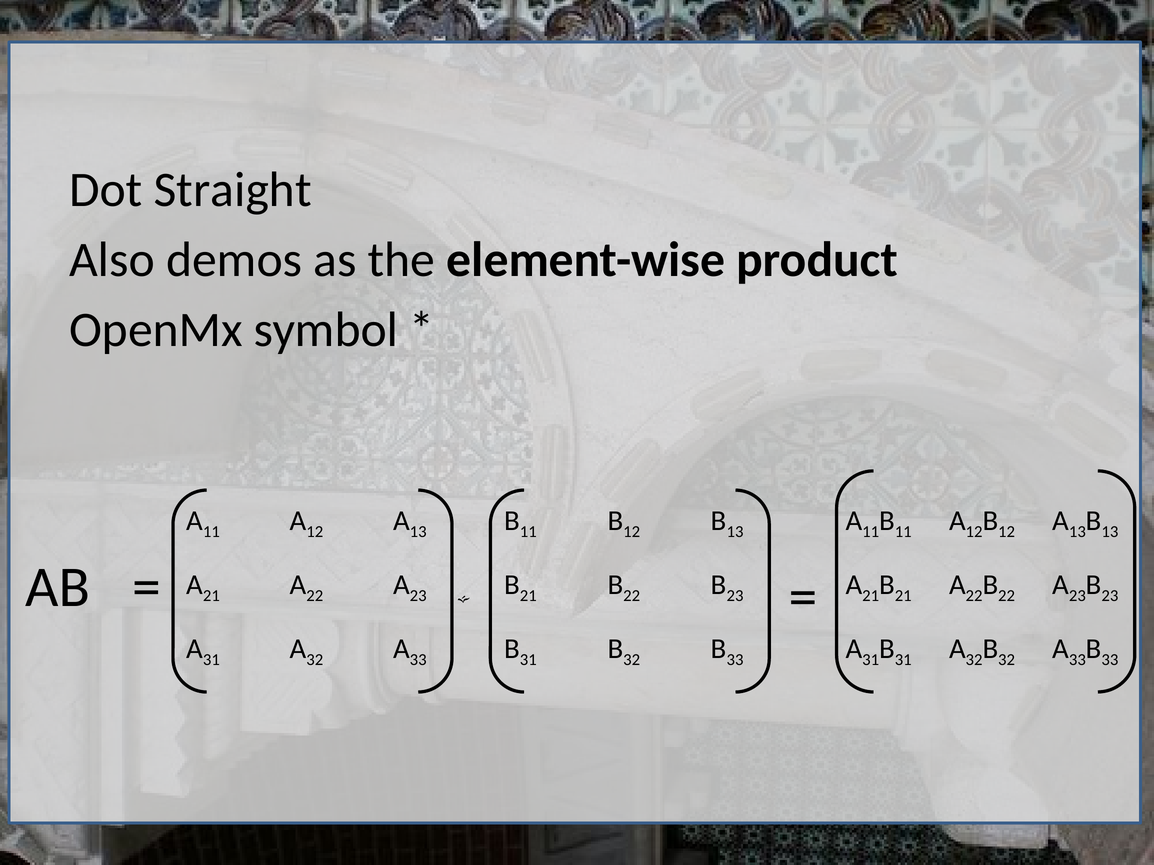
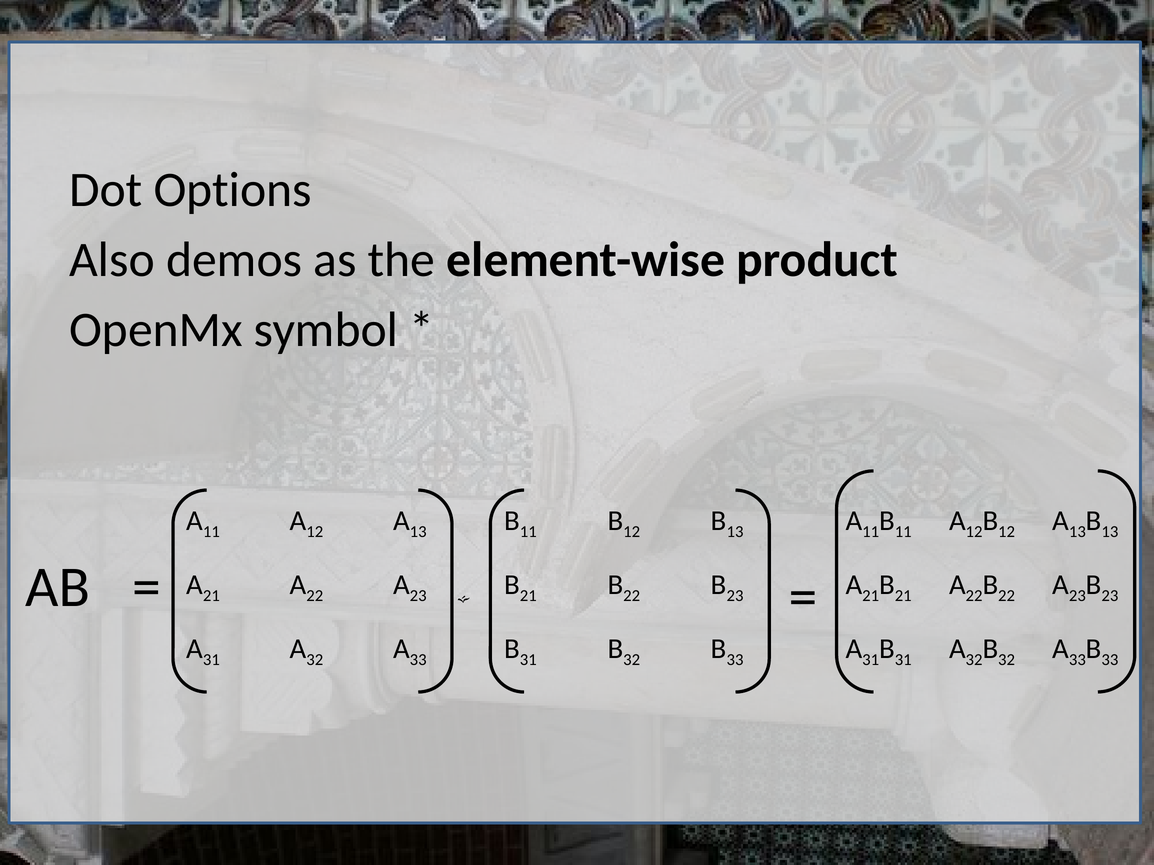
Straight: Straight -> Options (233, 190)
